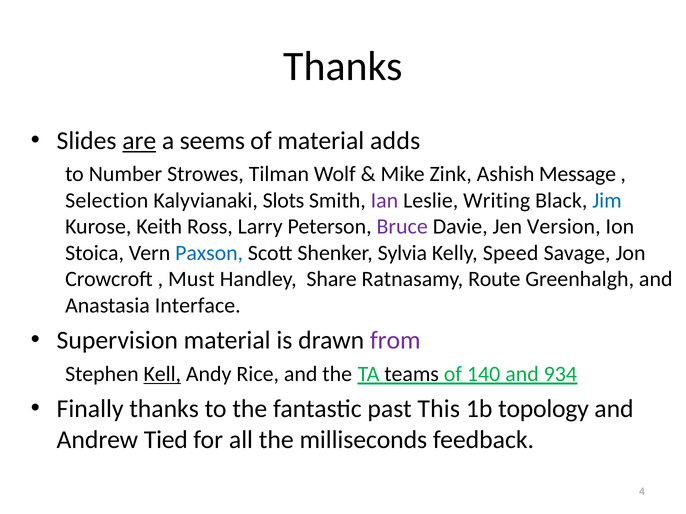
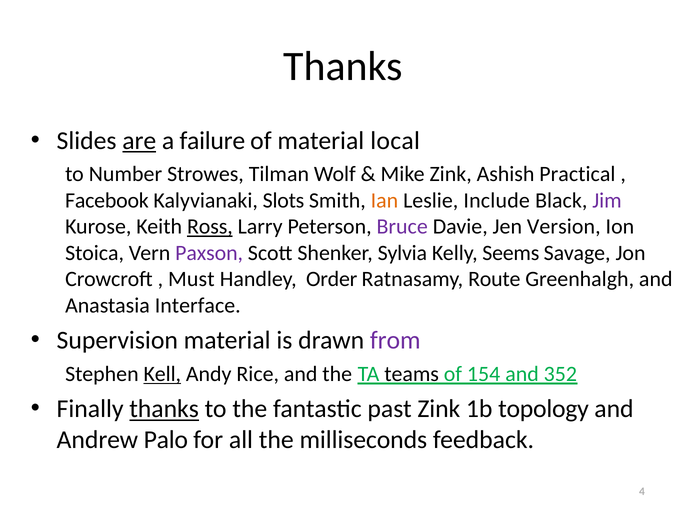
seems: seems -> failure (212, 141)
adds: adds -> local (395, 141)
Message: Message -> Practical (577, 174)
Selection: Selection -> Facebook (107, 201)
Ian colour: purple -> orange (384, 201)
Writing: Writing -> Include (497, 201)
Jim colour: blue -> purple (607, 201)
Ross underline: none -> present (210, 227)
Paxson colour: blue -> purple (209, 253)
Speed: Speed -> Seems (511, 253)
Share: Share -> Order (332, 280)
140: 140 -> 154 (484, 374)
934: 934 -> 352 (560, 374)
thanks underline: none -> present (164, 409)
past This: This -> Zink (439, 409)
Tied: Tied -> Palo (166, 440)
